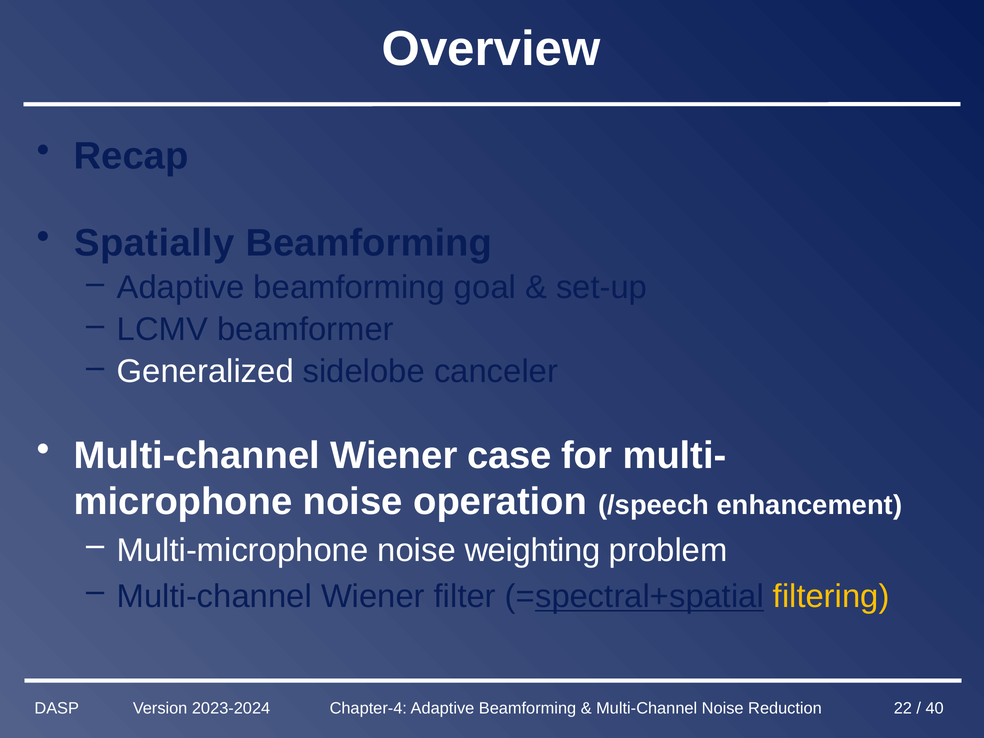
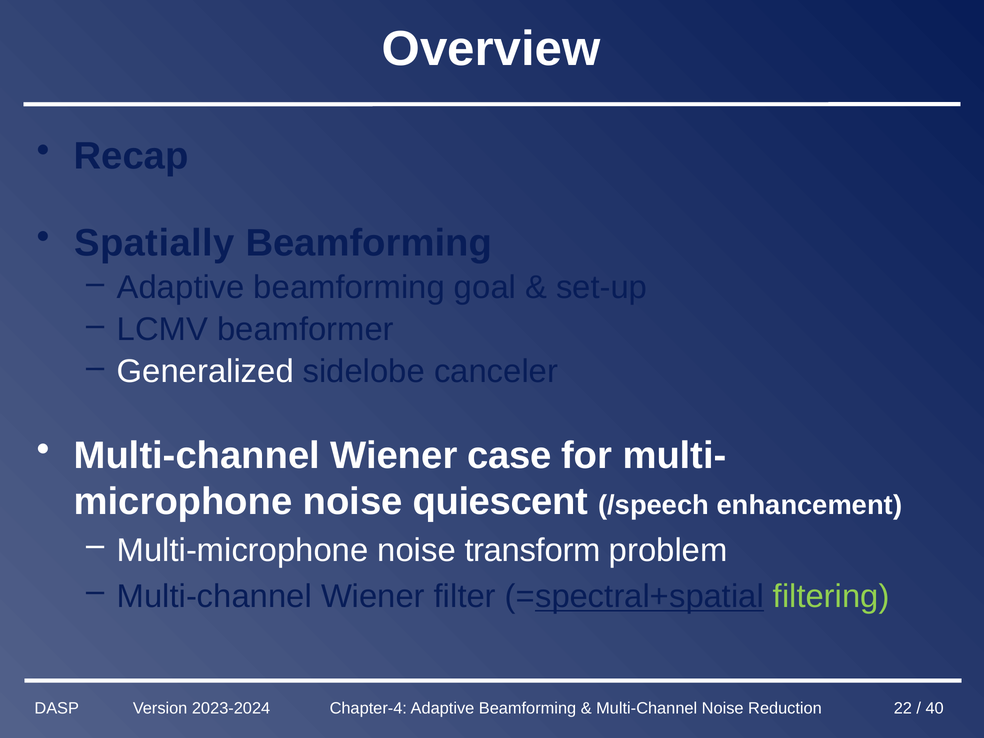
operation: operation -> quiescent (500, 502)
weighting: weighting -> transform (533, 551)
filtering colour: yellow -> light green (831, 596)
